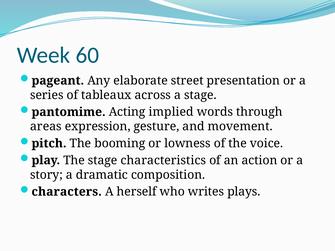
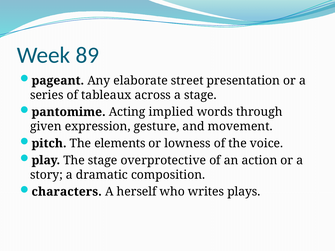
60: 60 -> 89 (87, 55)
areas: areas -> given (46, 127)
booming: booming -> elements (120, 144)
characteristics: characteristics -> overprotective (163, 160)
